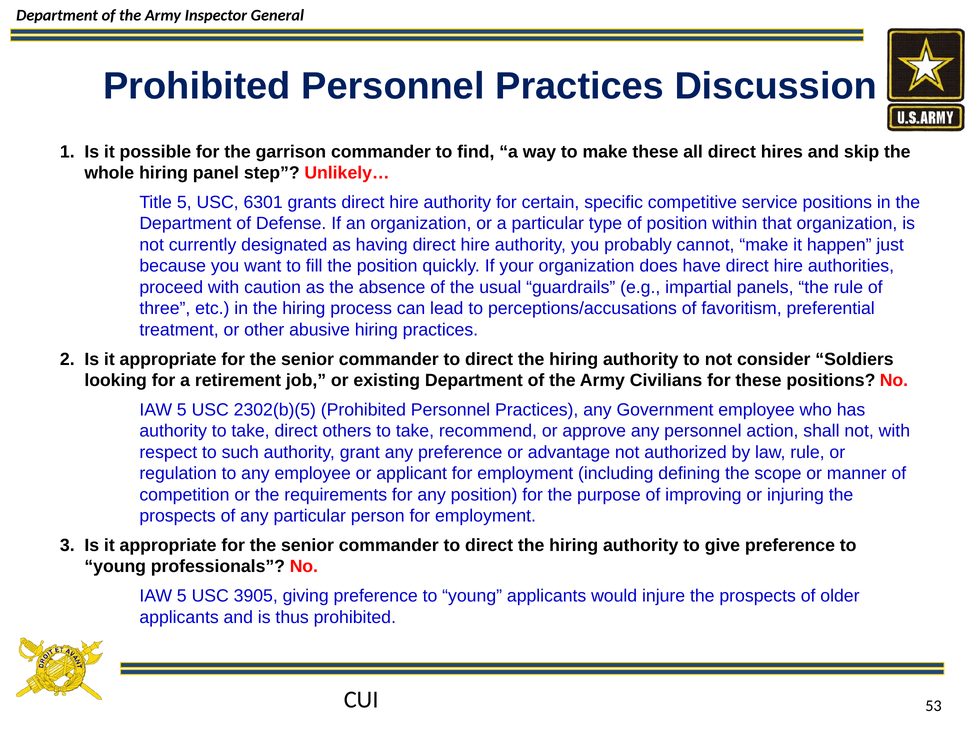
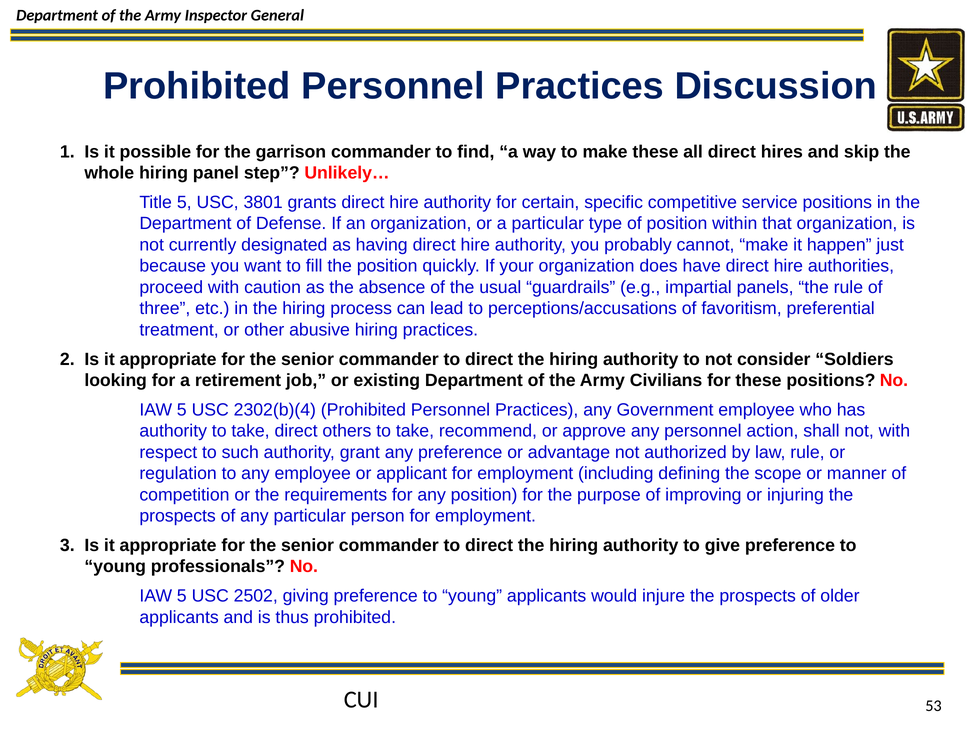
6301: 6301 -> 3801 (263, 202)
2302(b)(5: 2302(b)(5 -> 2302(b)(4 (275, 410)
3905: 3905 -> 2502 (256, 596)
